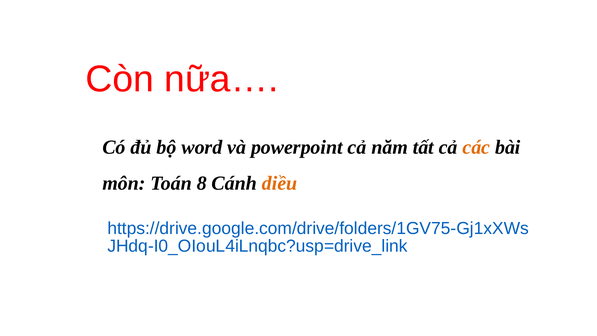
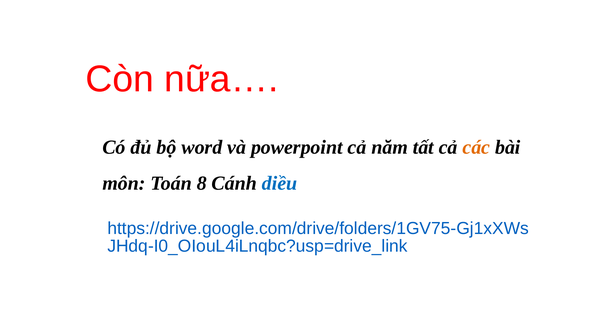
diều colour: orange -> blue (280, 183)
